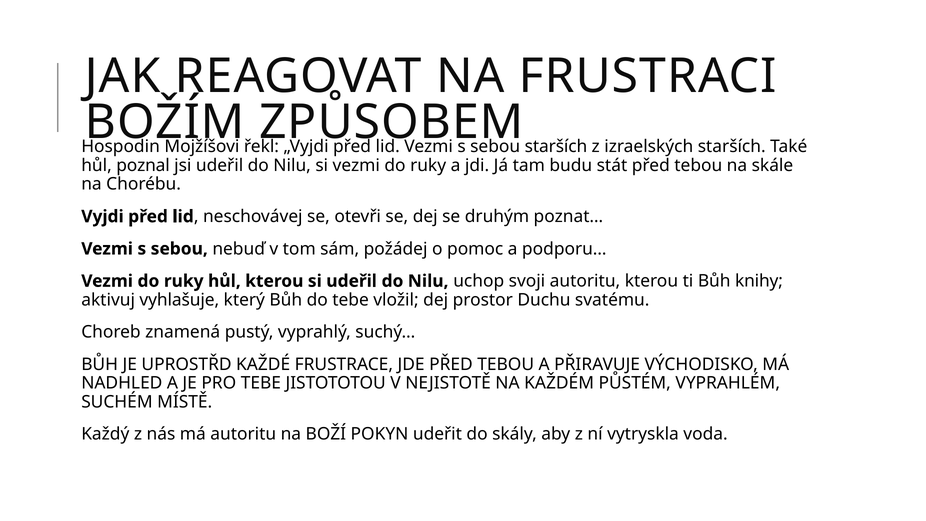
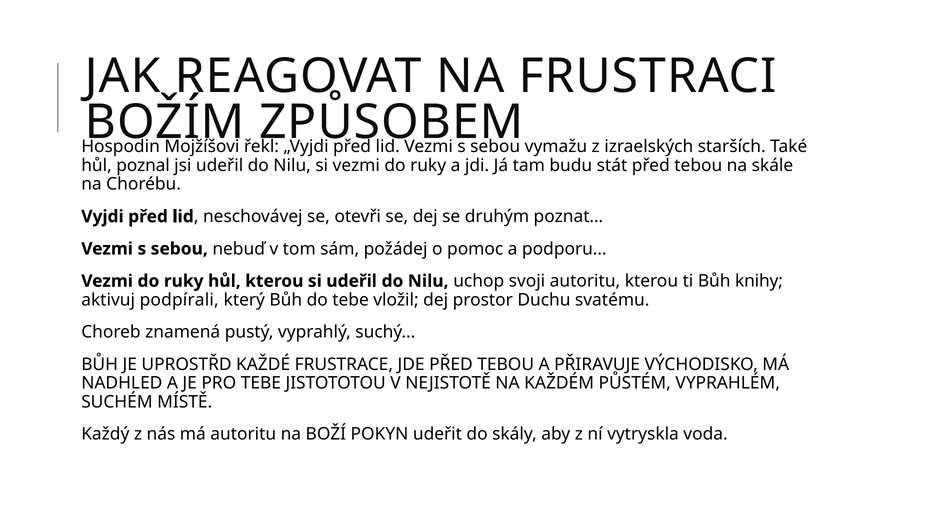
starších: starších -> vymažu (556, 147)
vyhlašuje: vyhlašuje -> podpírali (179, 300)
